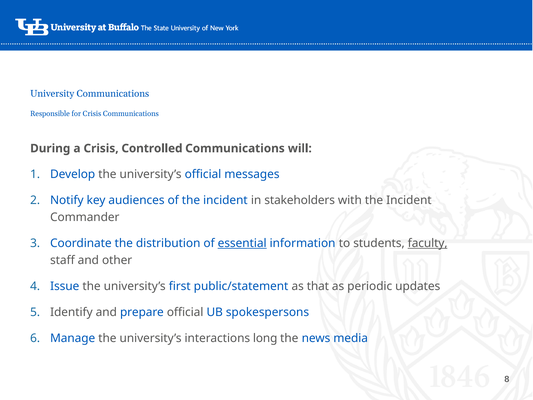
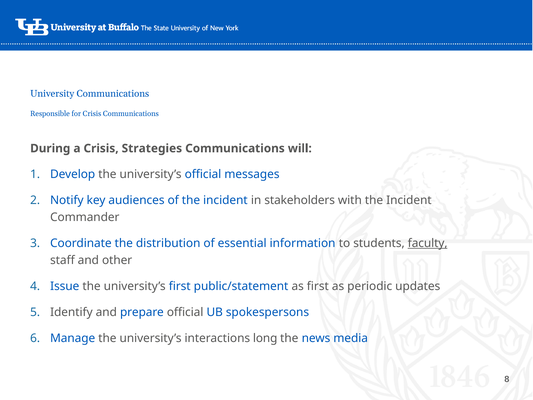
Controlled: Controlled -> Strategies (152, 148)
essential underline: present -> none (242, 243)
as that: that -> first (318, 286)
